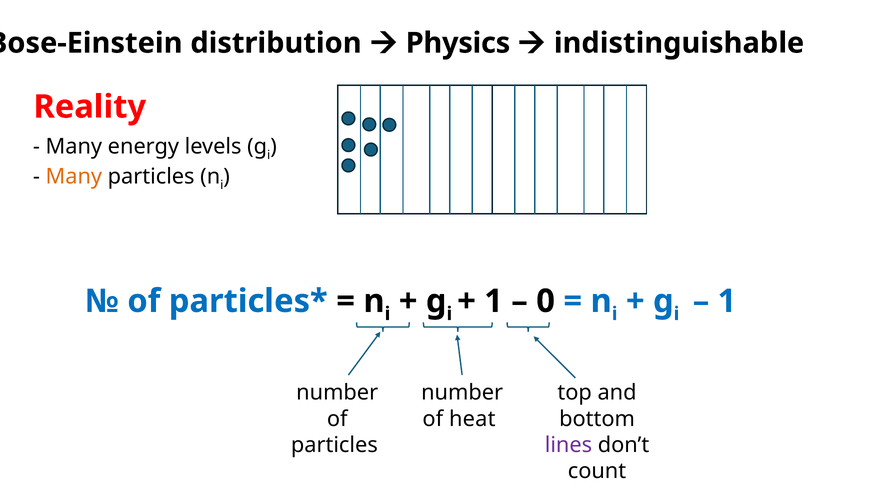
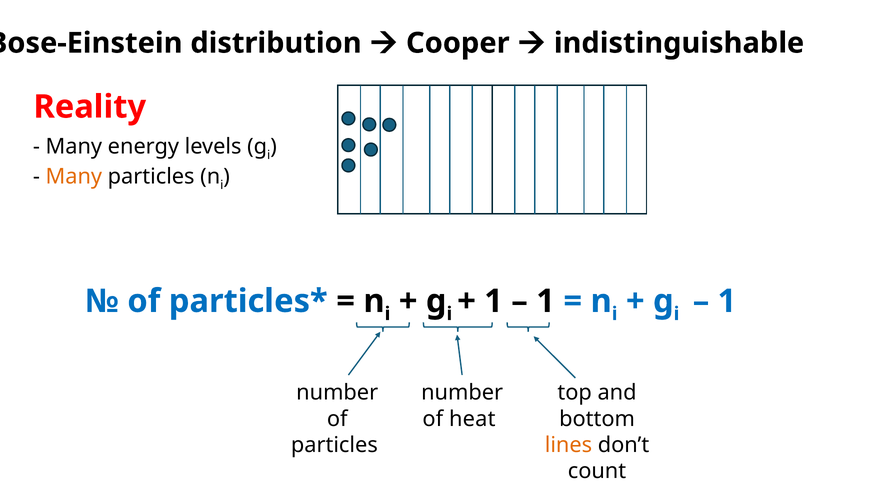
Physics: Physics -> Cooper (458, 43)
0: 0 -> 1 (546, 301)
lines colour: purple -> orange (568, 445)
